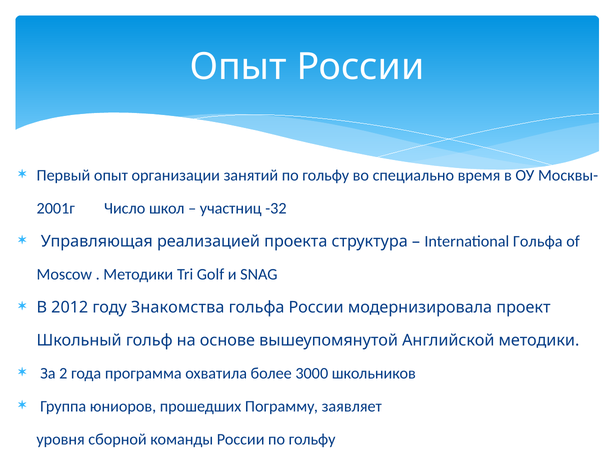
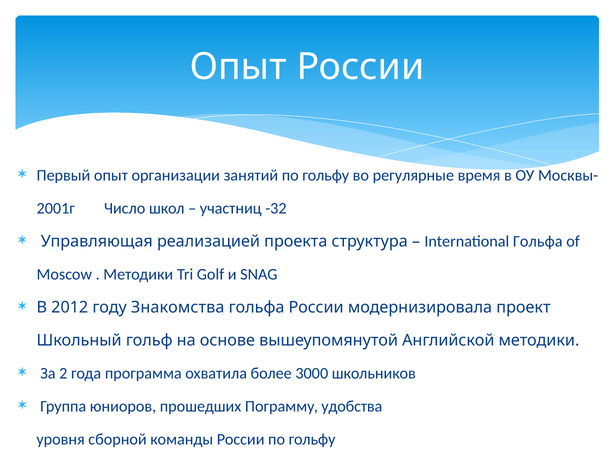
специально: специально -> регулярные (413, 176)
заявляет: заявляет -> удобства (352, 407)
